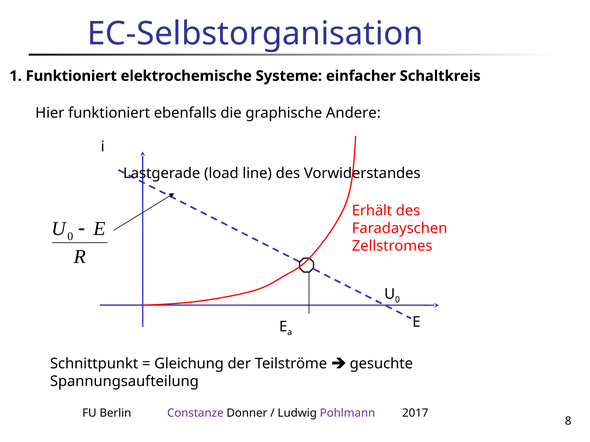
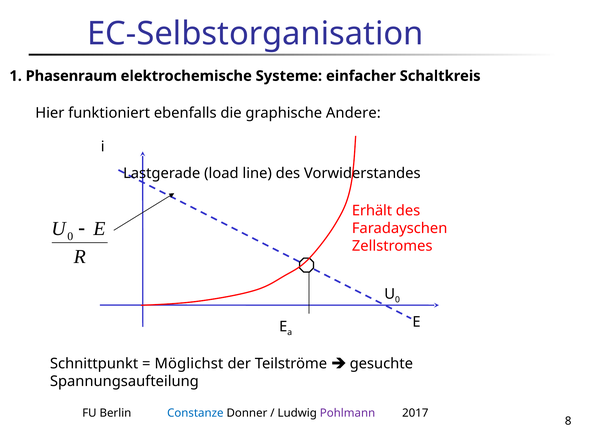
1 Funktioniert: Funktioniert -> Phasenraum (71, 76)
Gleichung: Gleichung -> Möglichst (189, 364)
Constanze colour: purple -> blue (195, 414)
